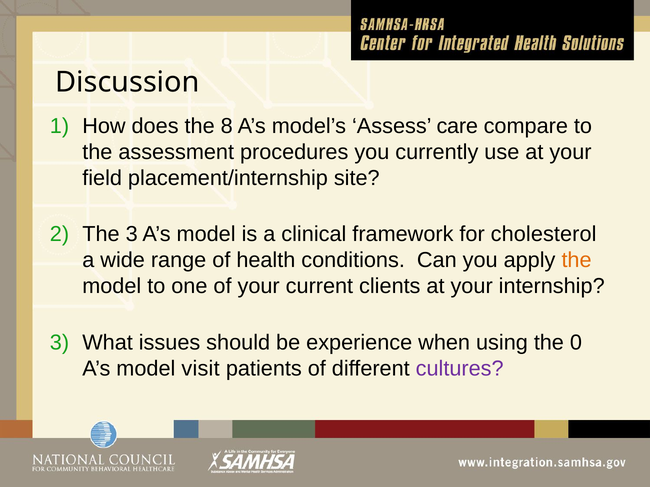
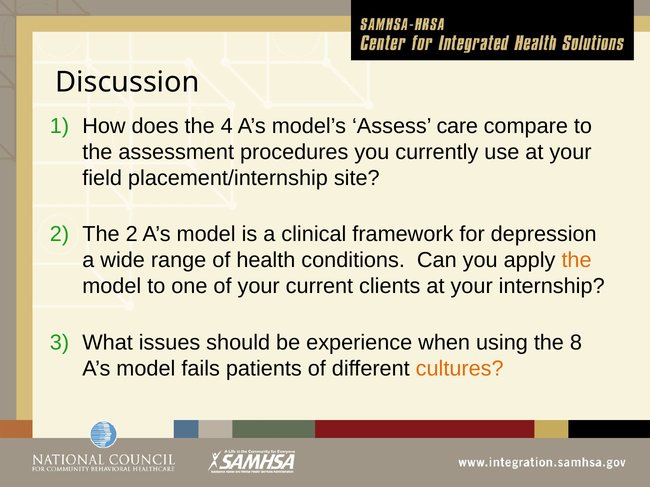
8: 8 -> 4 (227, 126)
The 3: 3 -> 2 (132, 234)
cholesterol: cholesterol -> depression (544, 234)
0: 0 -> 8 (576, 343)
visit: visit -> fails (201, 369)
cultures colour: purple -> orange (460, 369)
